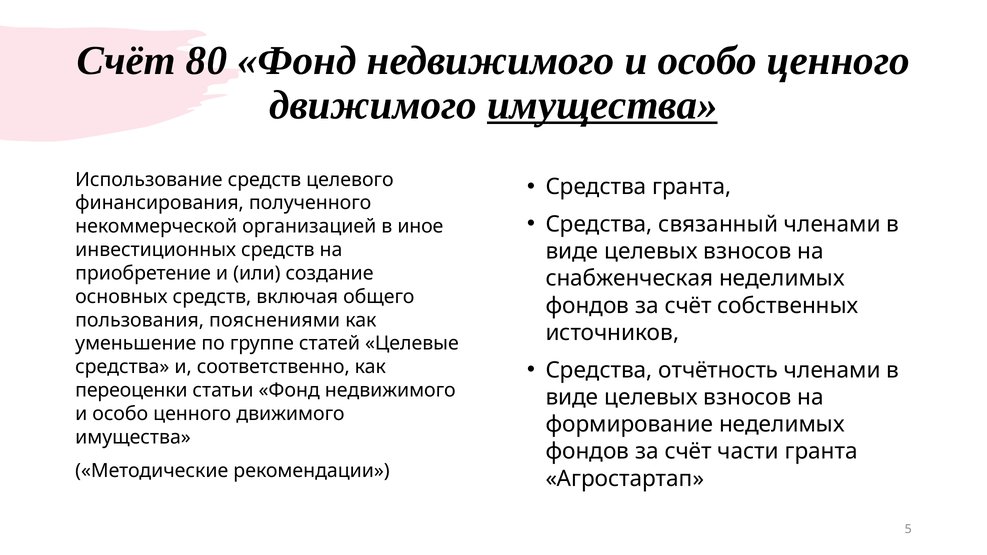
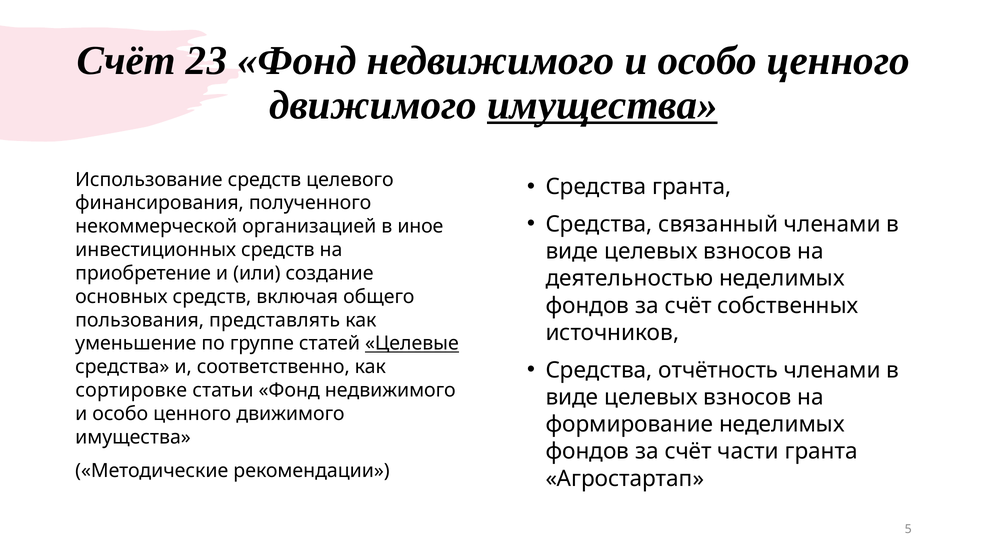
80: 80 -> 23 (207, 61)
снабженческая: снабженческая -> деятельностью (629, 279)
пояснениями: пояснениями -> представлять (275, 320)
Целевые underline: none -> present (412, 344)
переоценки: переоценки -> сортировке (131, 391)
